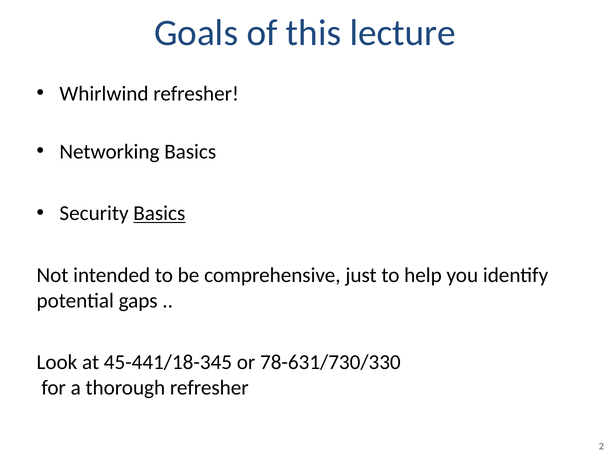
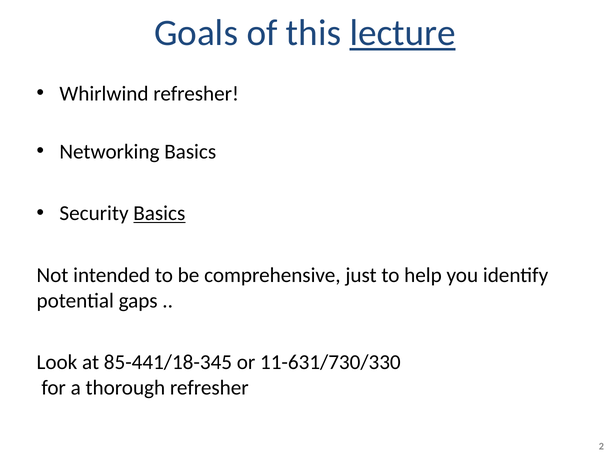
lecture underline: none -> present (403, 33)
45-441/18-345: 45-441/18-345 -> 85-441/18-345 (168, 362)
78-631/730/330: 78-631/730/330 -> 11-631/730/330 (330, 362)
